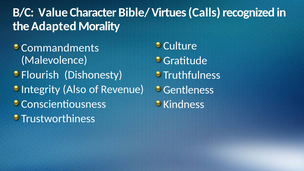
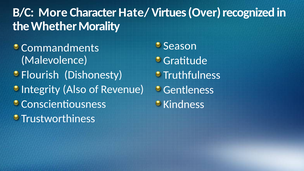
Value: Value -> More (53, 12)
Bible/: Bible/ -> Hate/ (134, 12)
Calls: Calls -> Over (204, 12)
Adapted: Adapted -> Whether (54, 26)
Culture: Culture -> Season (180, 46)
